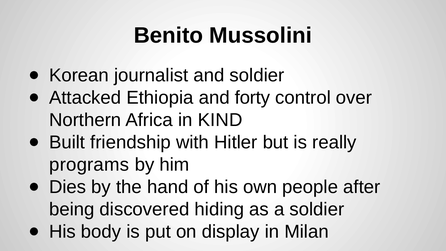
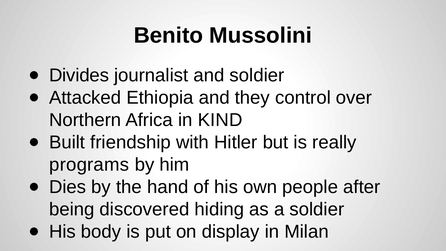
Korean: Korean -> Divides (79, 75)
forty: forty -> they (252, 98)
